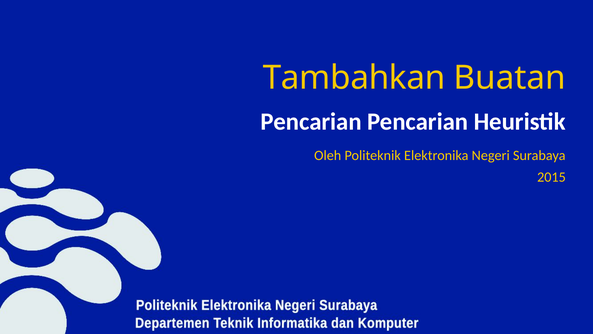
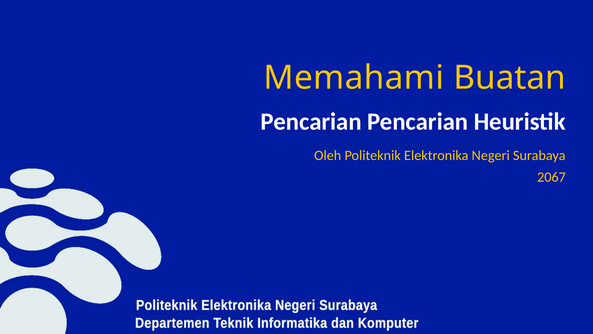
Tambahkan: Tambahkan -> Memahami (354, 78)
2015: 2015 -> 2067 (551, 177)
